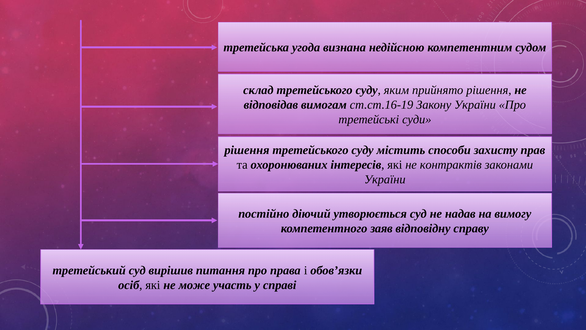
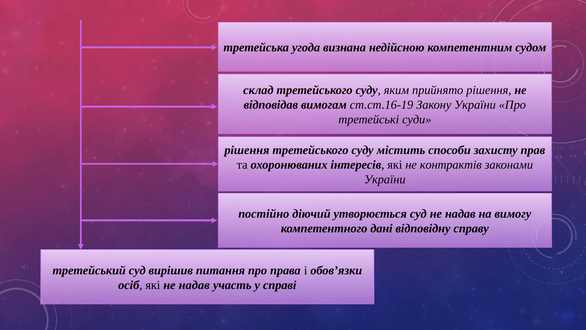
заяв: заяв -> дані (381, 228)
які не може: може -> надав (194, 285)
